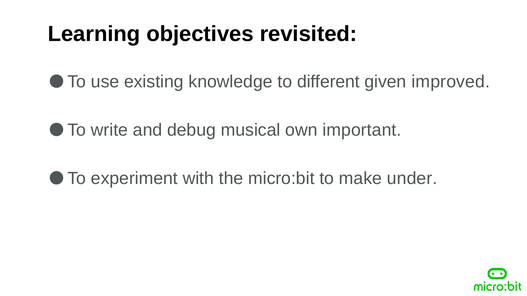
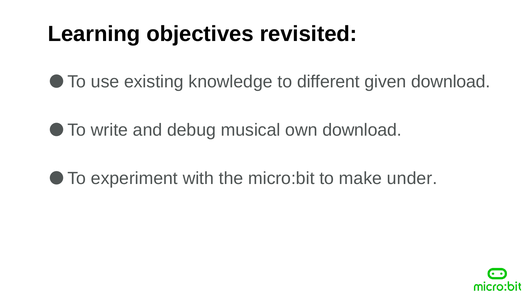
given improved: improved -> download (451, 82)
own important: important -> download (362, 130)
